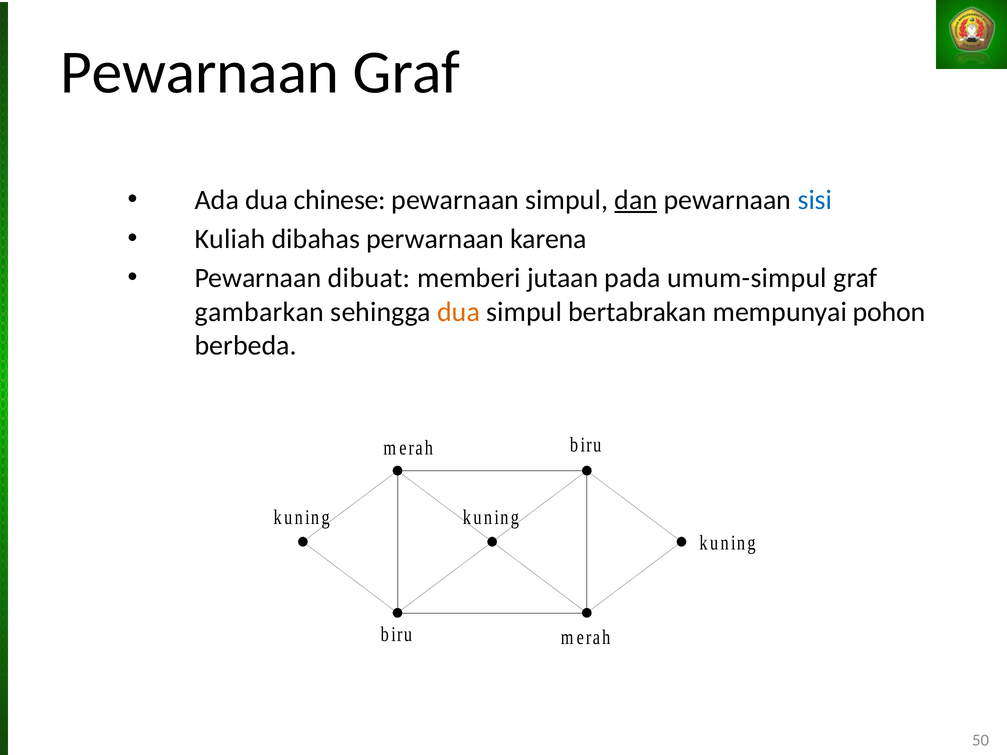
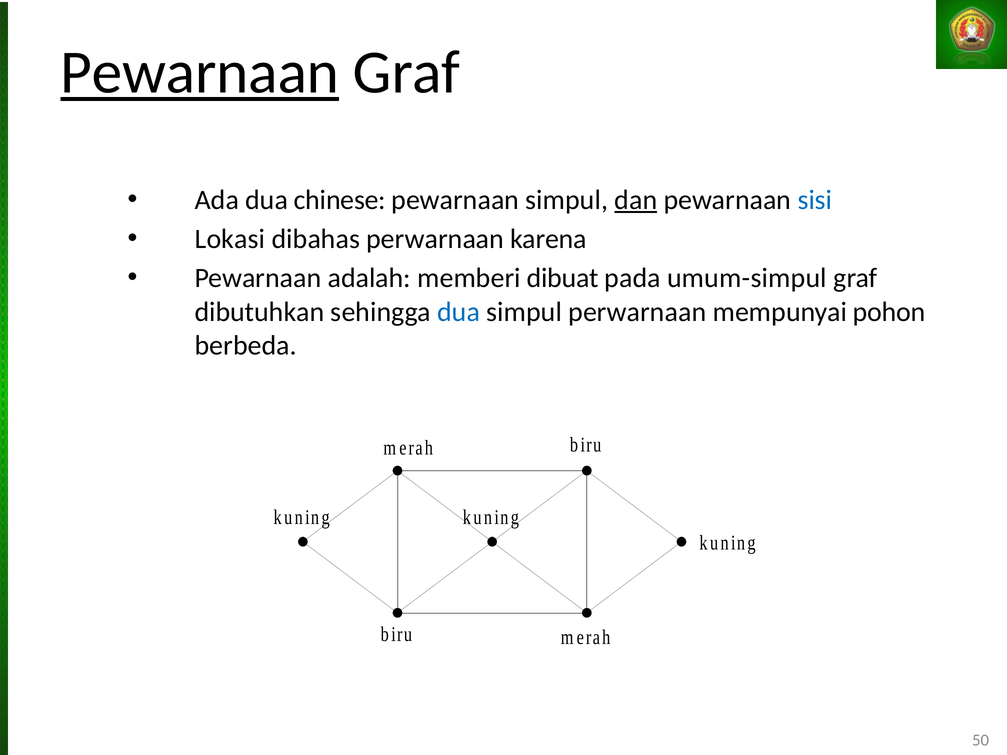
Pewarnaan underline: none -> present (200, 73)
Kuliah: Kuliah -> Lokasi (230, 239)
dibuat: dibuat -> adalah (369, 278)
jutaan: jutaan -> dibuat (563, 278)
gambarkan: gambarkan -> dibutuhkan (259, 312)
dua colour: orange -> blue (459, 312)
simpul bertabrakan: bertabrakan -> perwarnaan (637, 312)
